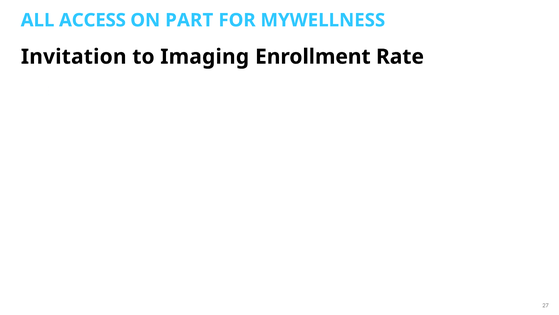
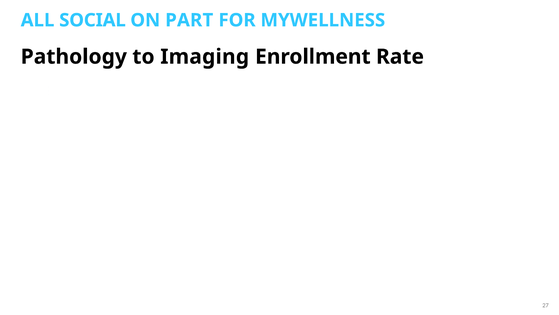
ACCESS: ACCESS -> SOCIAL (92, 20)
Invitation: Invitation -> Pathology (74, 57)
